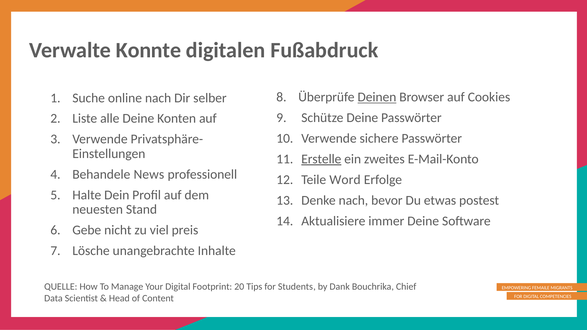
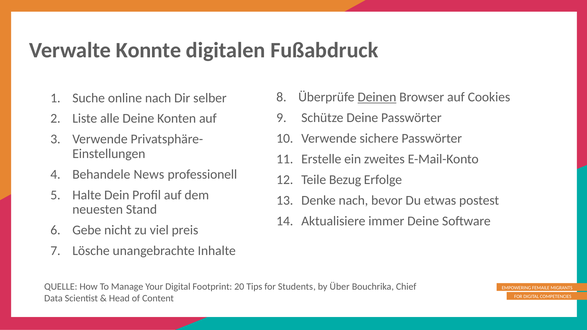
Erstelle underline: present -> none (321, 159)
Word: Word -> Bezug (345, 180)
Dank: Dank -> Über (340, 287)
